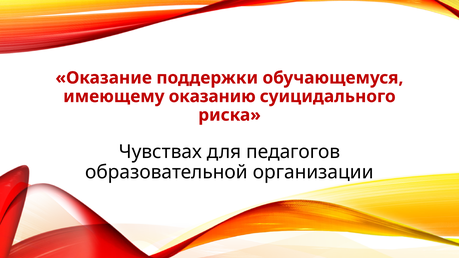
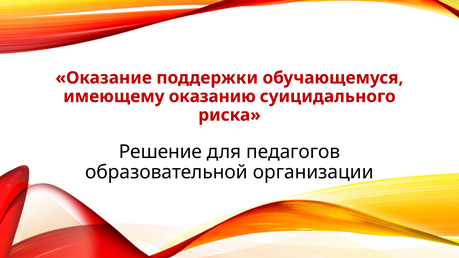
Чувствах: Чувствах -> Решение (160, 152)
